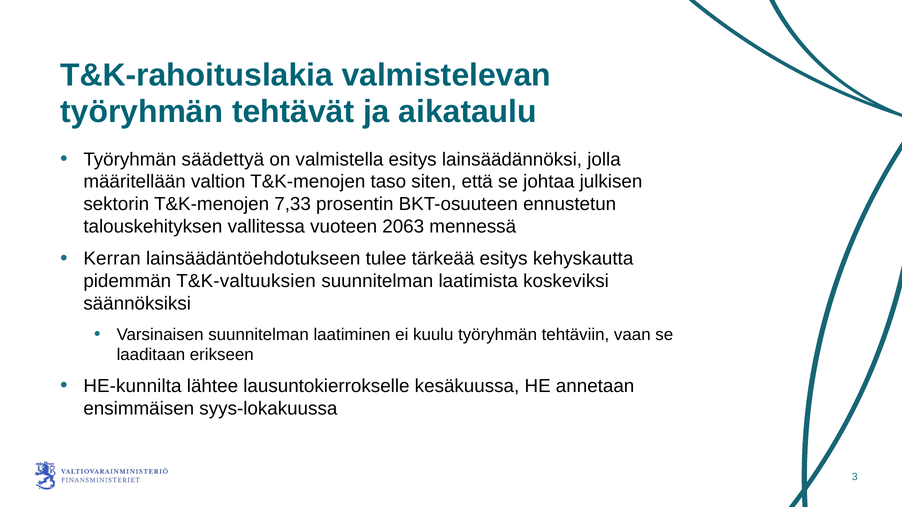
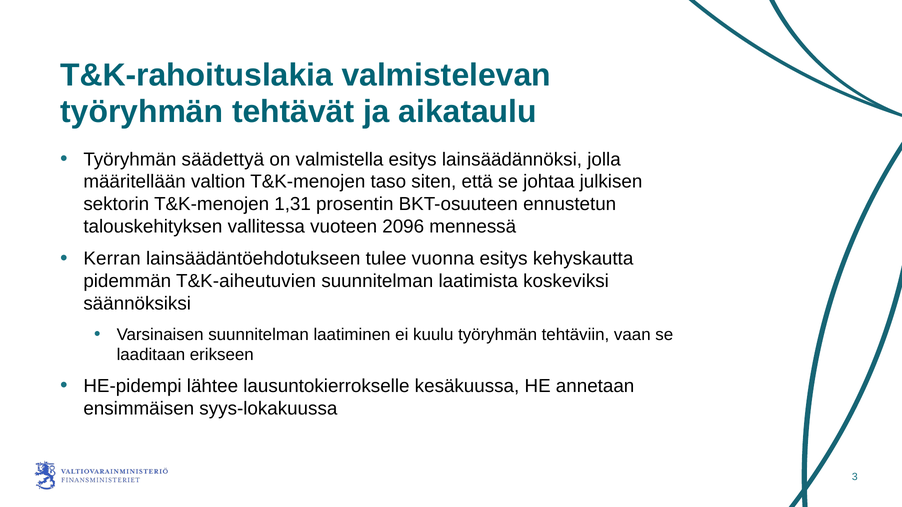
7,33: 7,33 -> 1,31 (293, 204)
2063: 2063 -> 2096 (403, 227)
tärkeää: tärkeää -> vuonna (443, 259)
T&K-valtuuksien: T&K-valtuuksien -> T&K-aiheutuvien (246, 281)
HE-kunnilta: HE-kunnilta -> HE-pidempi (133, 386)
